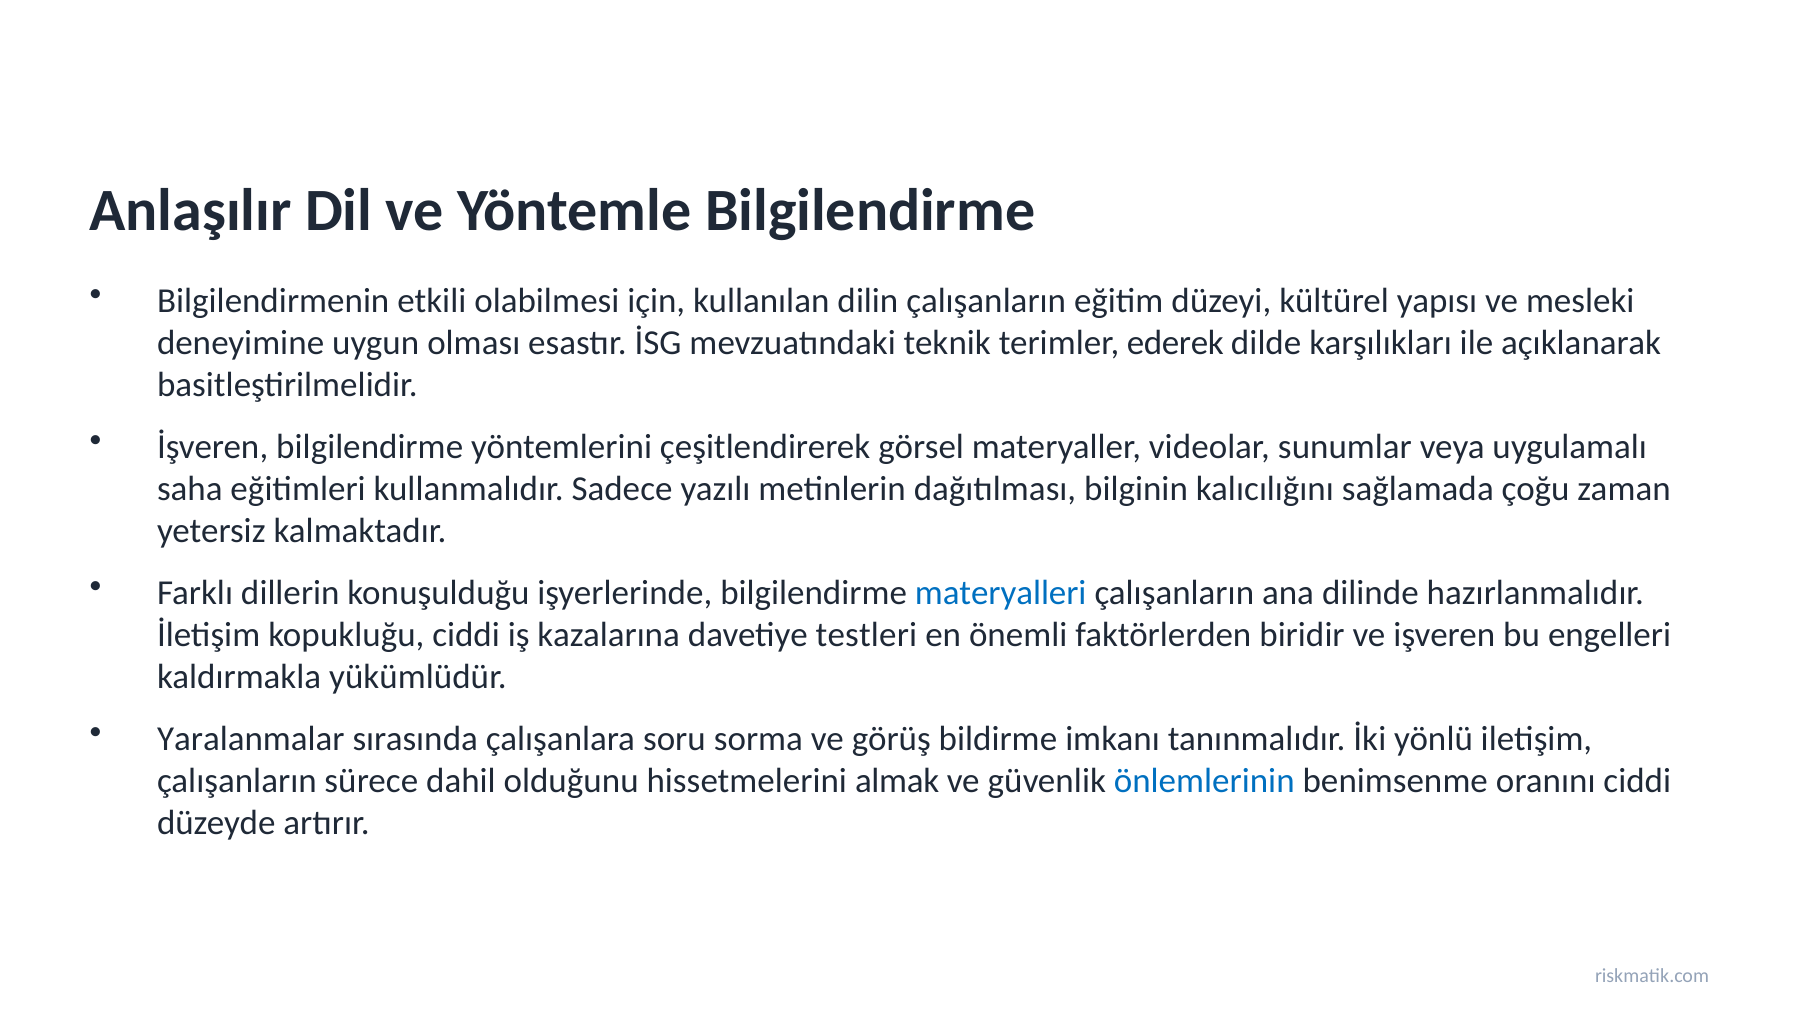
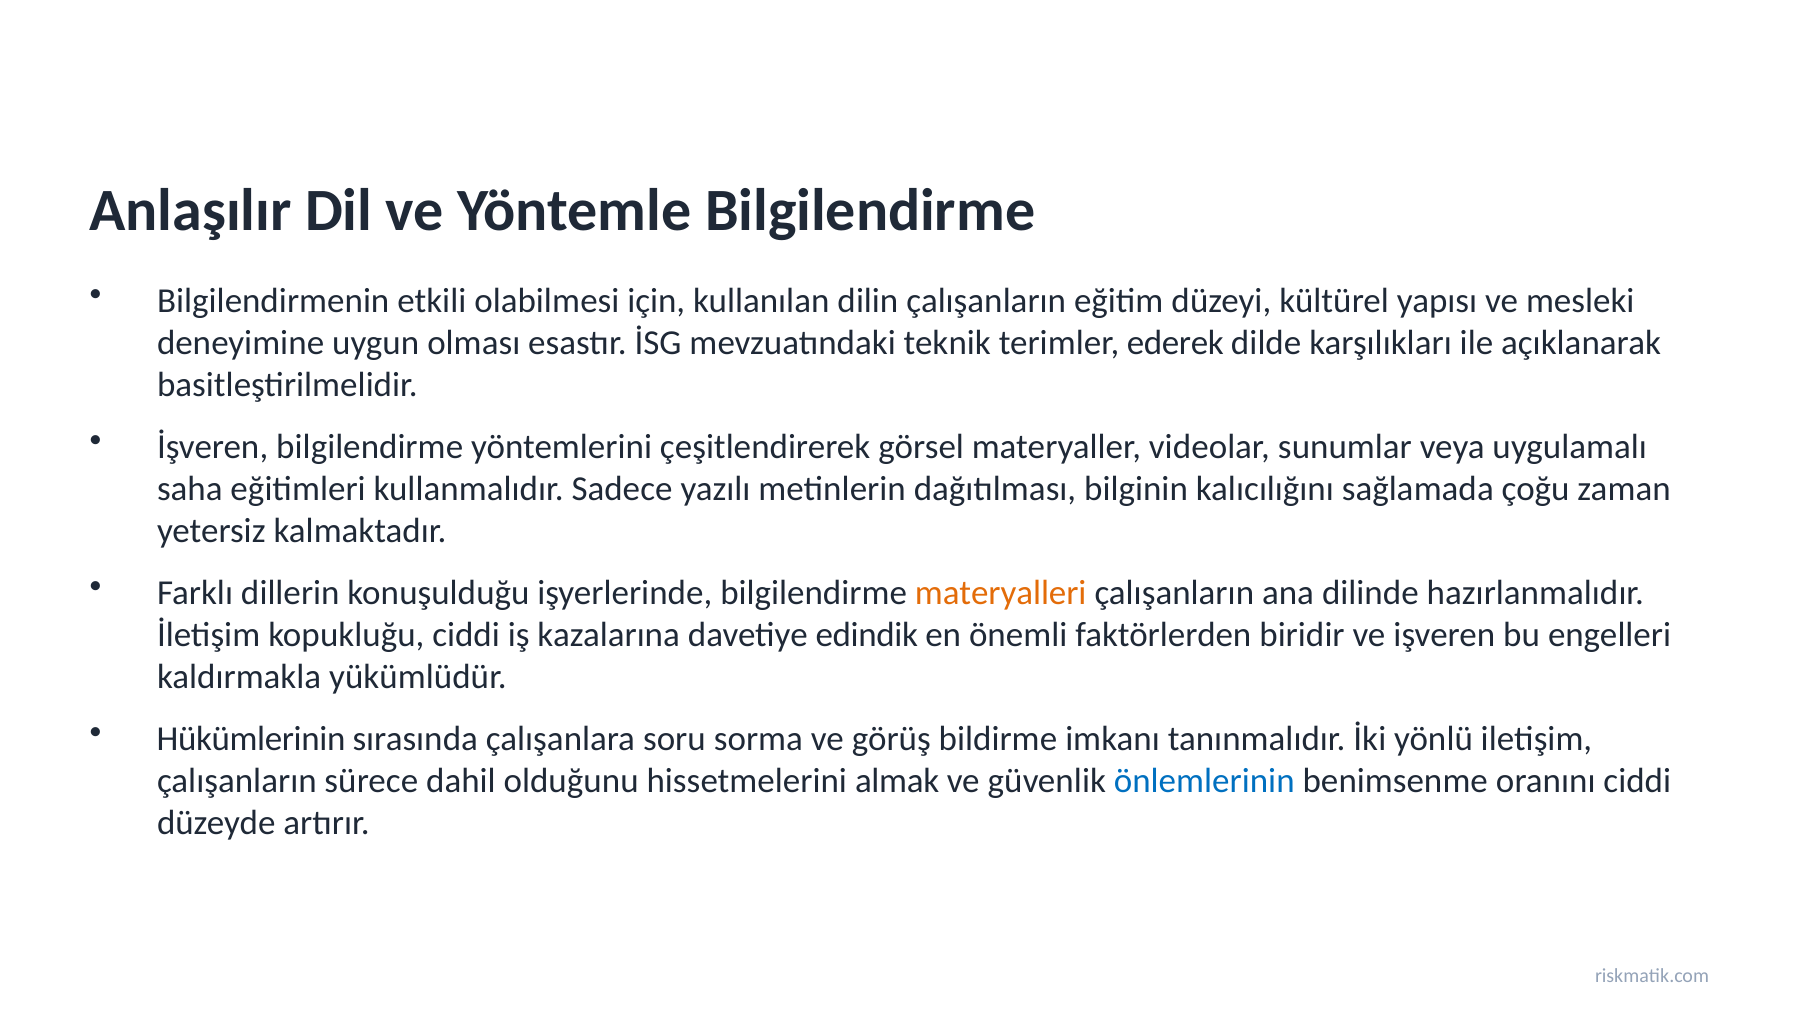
materyalleri colour: blue -> orange (1001, 593)
testleri: testleri -> edindik (867, 635)
Yaralanmalar: Yaralanmalar -> Hükümlerinin (251, 739)
